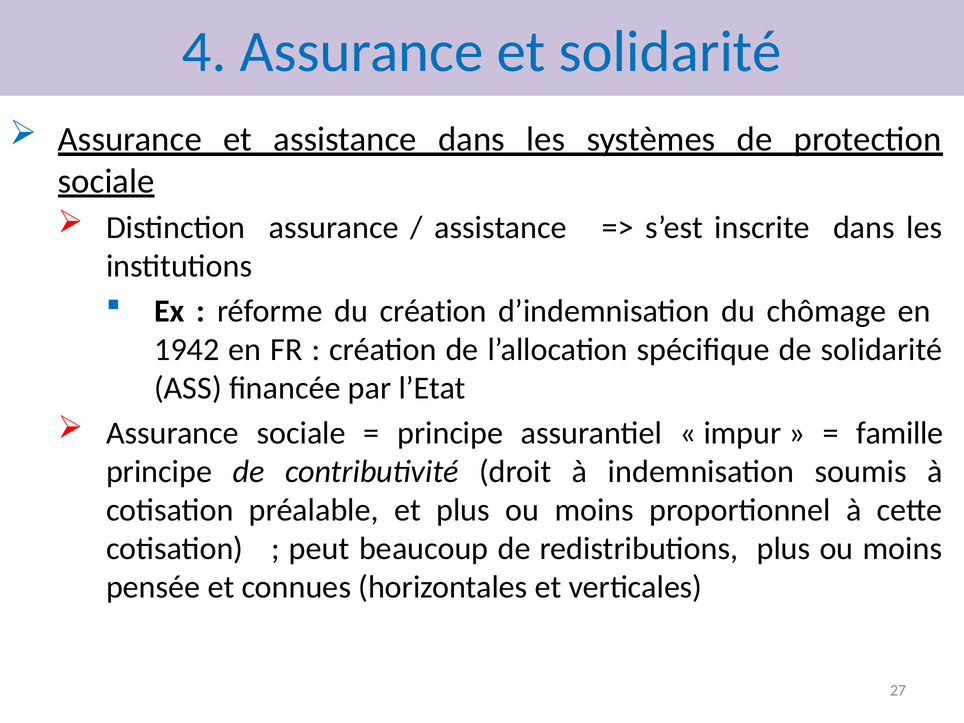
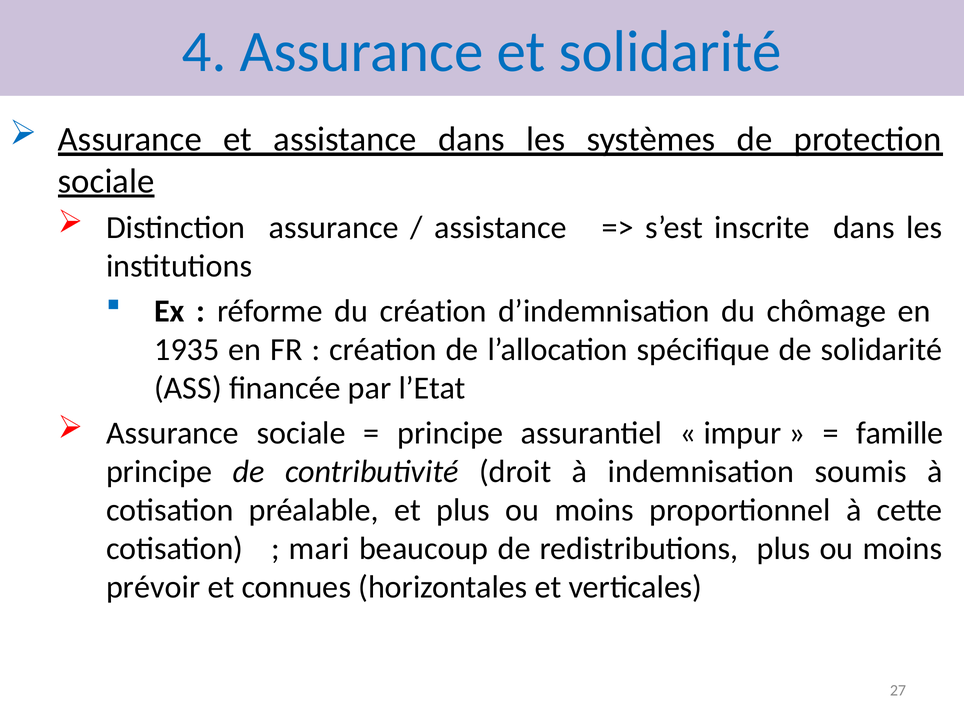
1942: 1942 -> 1935 (187, 350)
peut: peut -> mari (319, 549)
pensée: pensée -> prévoir (153, 587)
